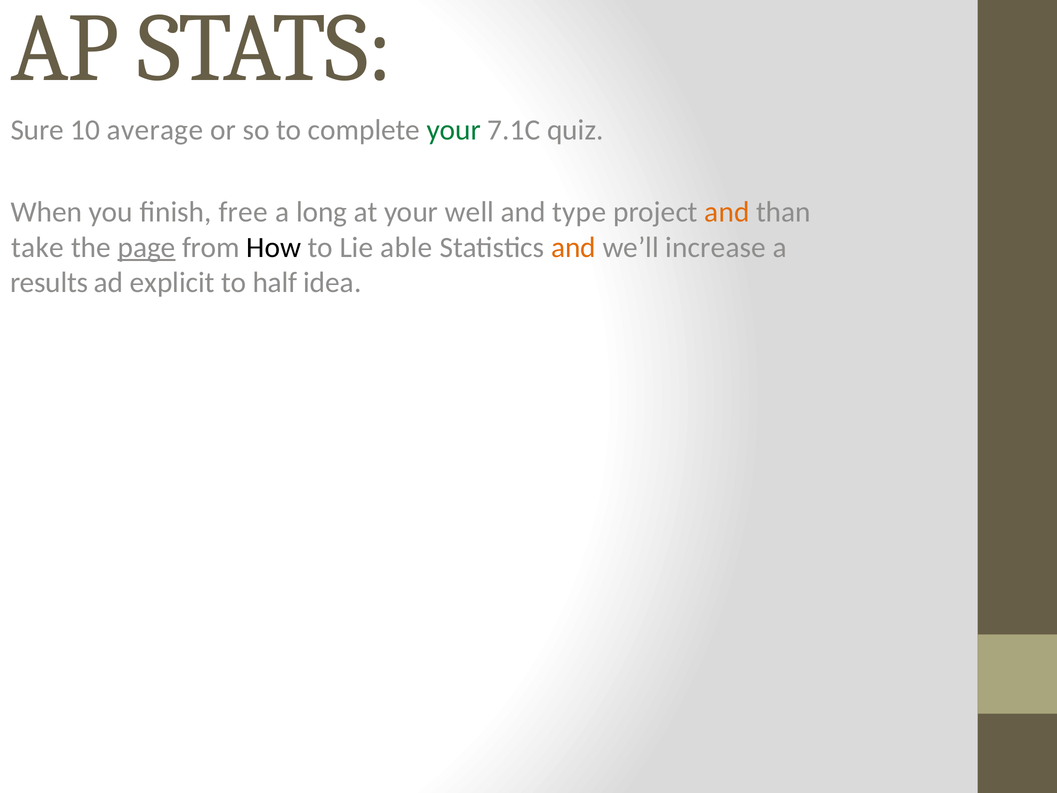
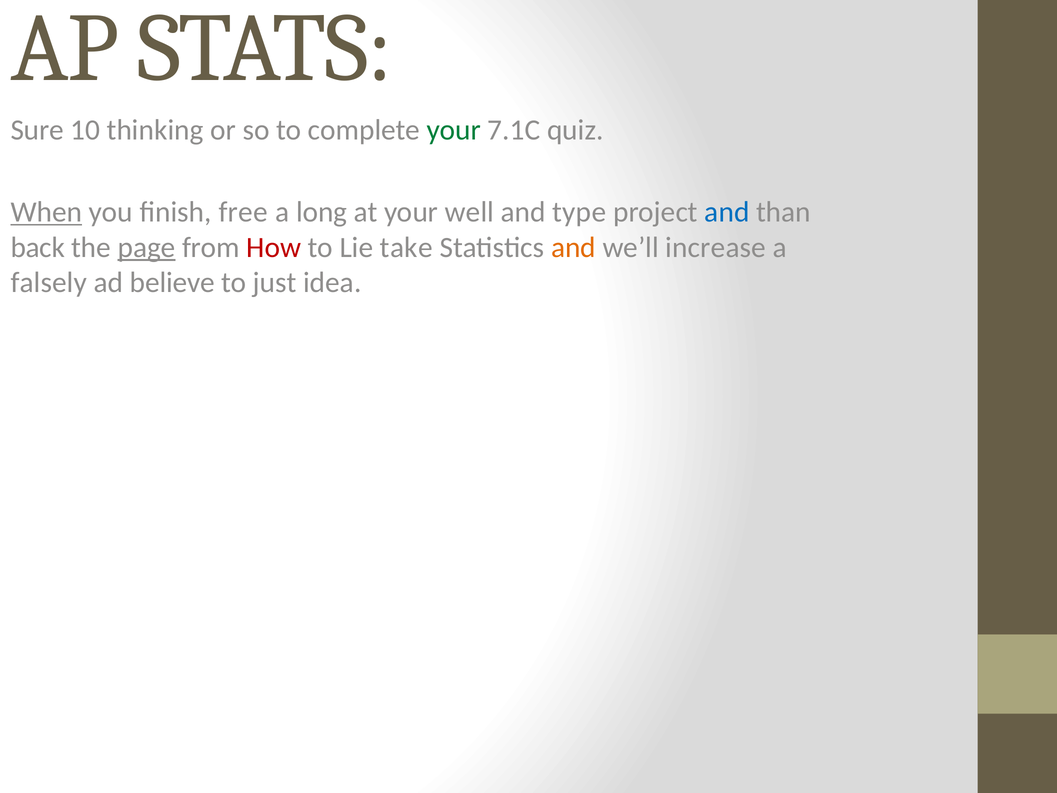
average: average -> thinking (155, 130)
When underline: none -> present (46, 212)
and colour: orange -> blue (727, 212)
take: take -> back (38, 247)
How colour: black -> red (274, 247)
able: able -> take (406, 247)
results: results -> falsely (49, 283)
explicit: explicit -> believe (172, 283)
half: half -> just (275, 283)
